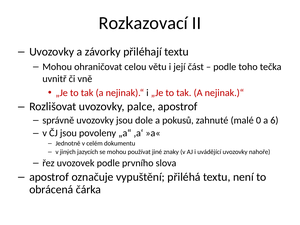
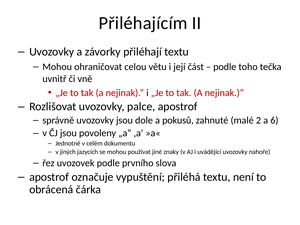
Rozkazovací: Rozkazovací -> Přiléhajícím (143, 23)
0: 0 -> 2 (258, 120)
